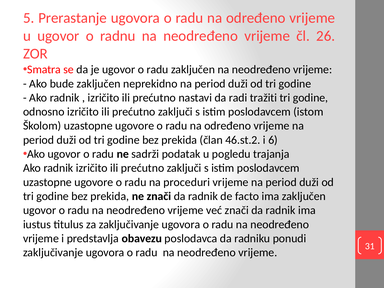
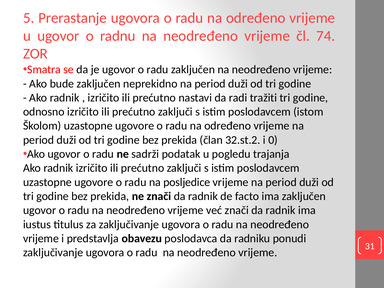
26: 26 -> 74 (326, 36)
46.st.2: 46.st.2 -> 32.st.2 (243, 140)
6: 6 -> 0 (273, 140)
proceduri: proceduri -> posljedice (187, 182)
